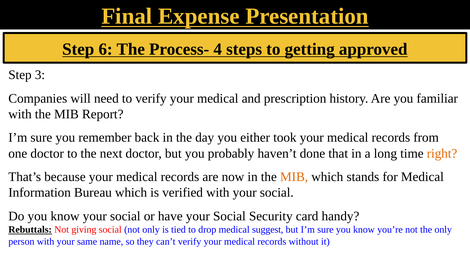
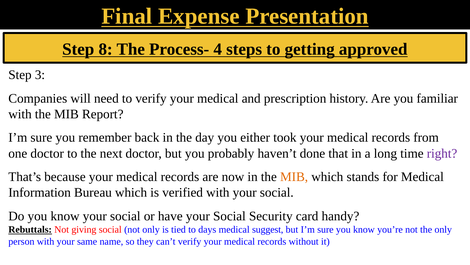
6: 6 -> 8 (106, 49)
right colour: orange -> purple (442, 153)
drop: drop -> days (207, 229)
